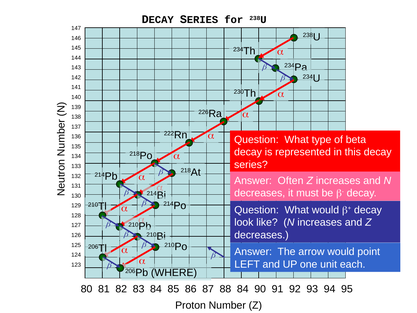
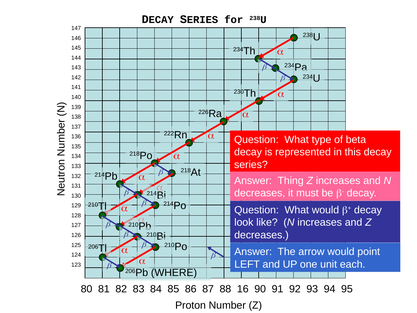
Often: Often -> Thing (291, 180)
88 84: 84 -> 16 (243, 289)
